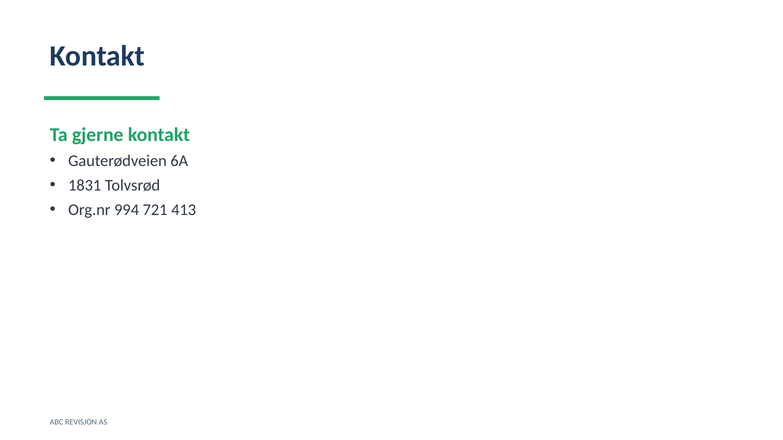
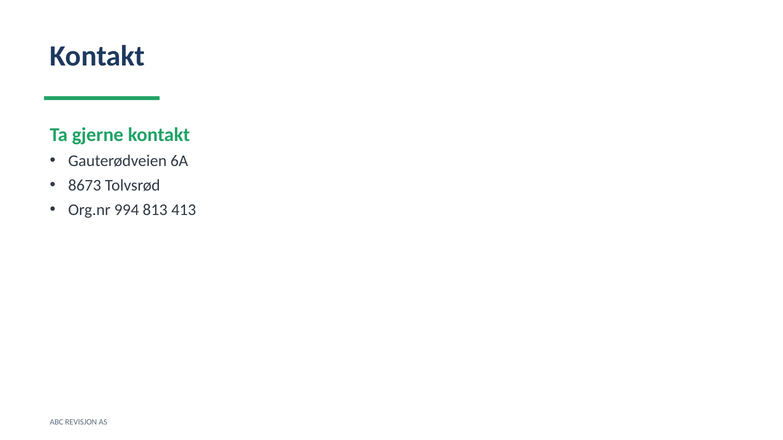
1831: 1831 -> 8673 (85, 185)
721: 721 -> 813 (155, 210)
